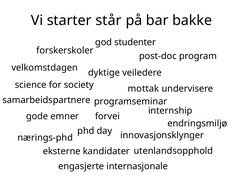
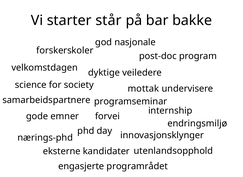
studenter: studenter -> nasjonale (135, 42)
internasjonale: internasjonale -> programrådet (137, 166)
